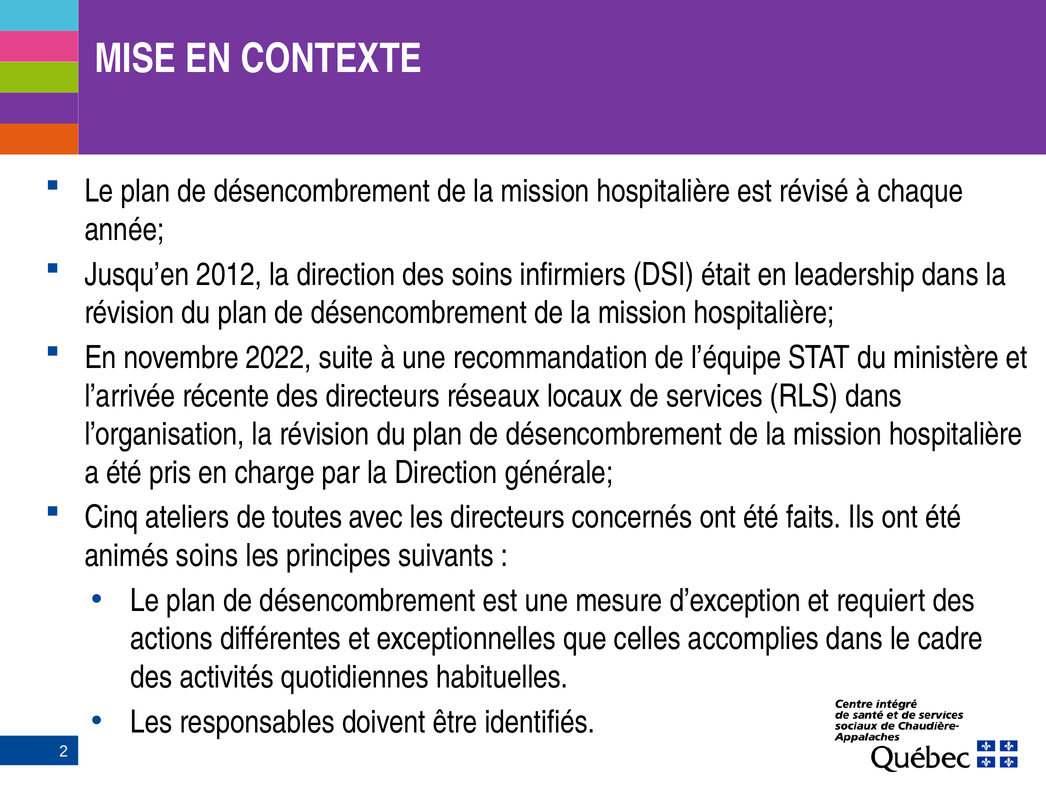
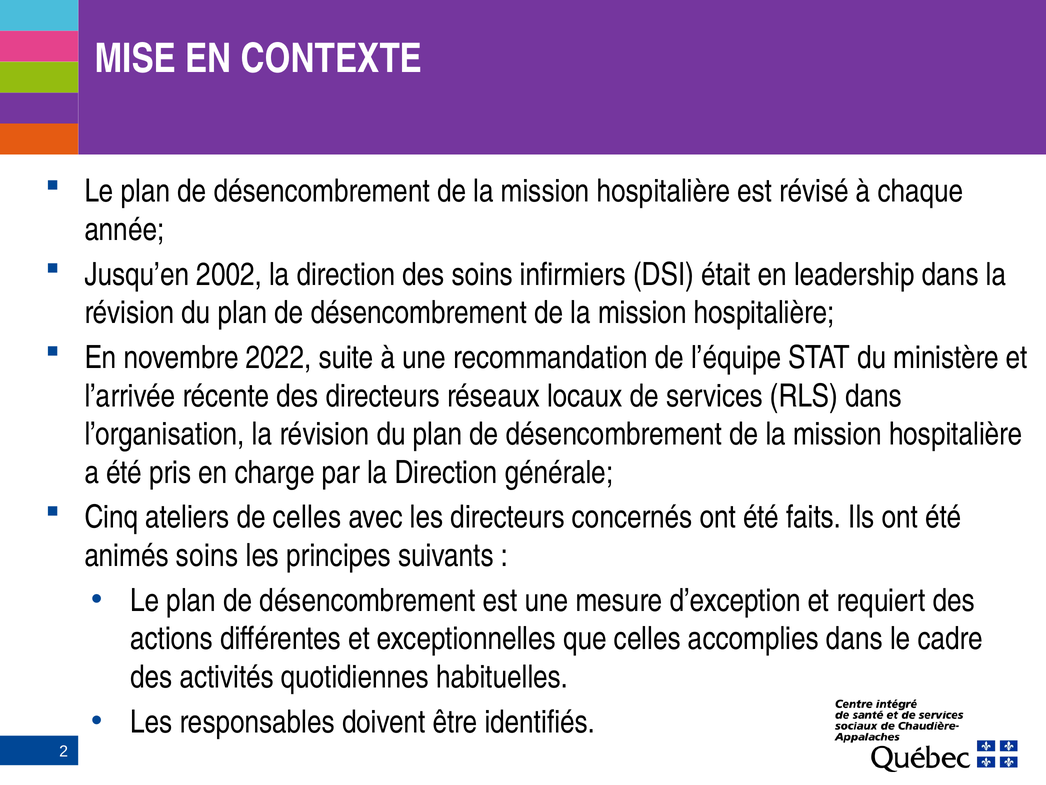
2012: 2012 -> 2002 (229, 274)
de toutes: toutes -> celles (307, 517)
